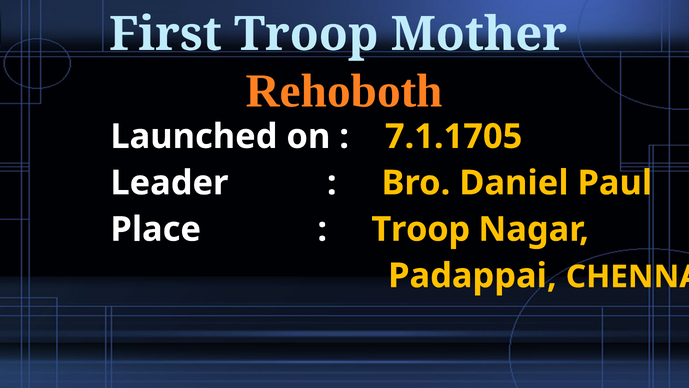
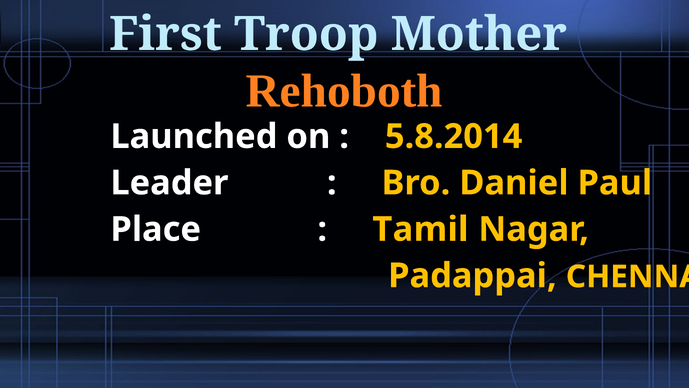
7.1.1705: 7.1.1705 -> 5.8.2014 (454, 136)
Troop: Troop -> Tamil (420, 229)
